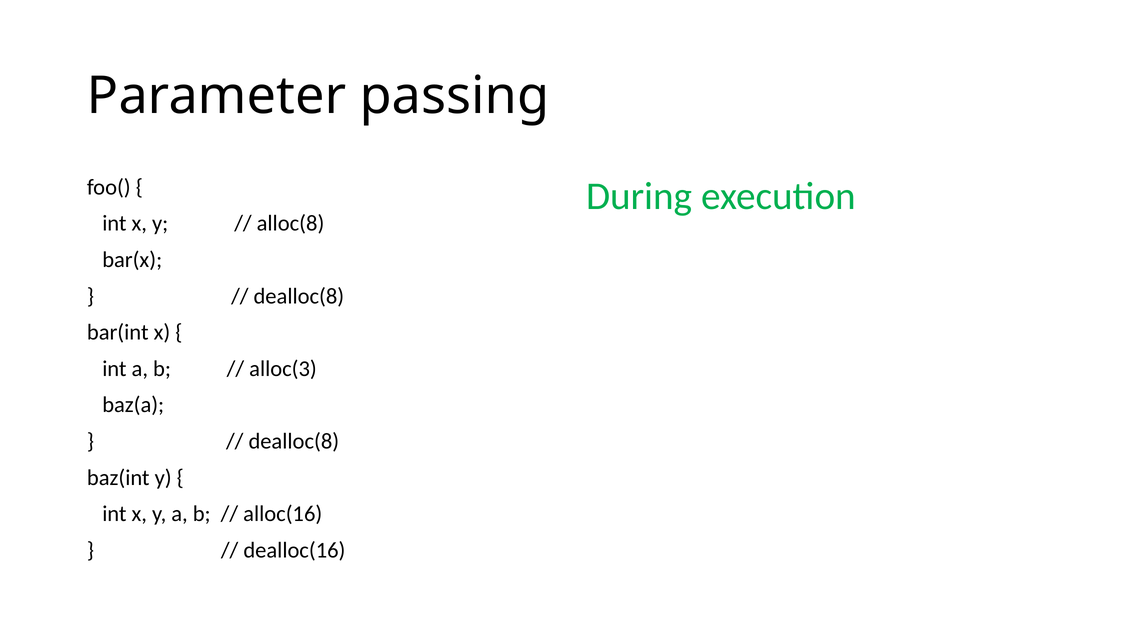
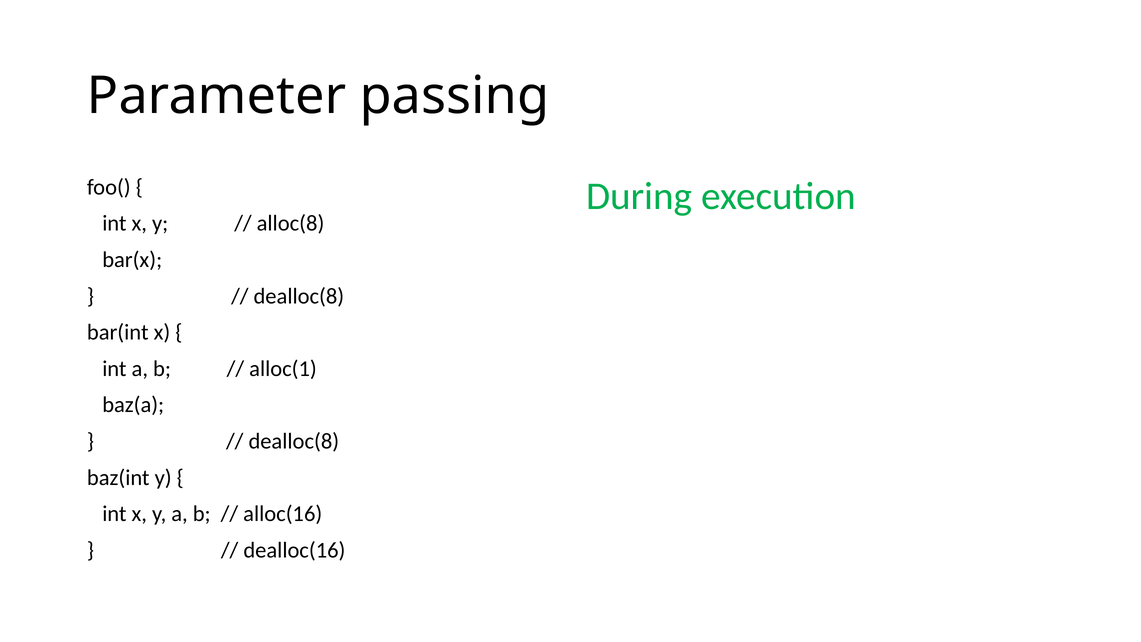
alloc(3: alloc(3 -> alloc(1 (283, 369)
